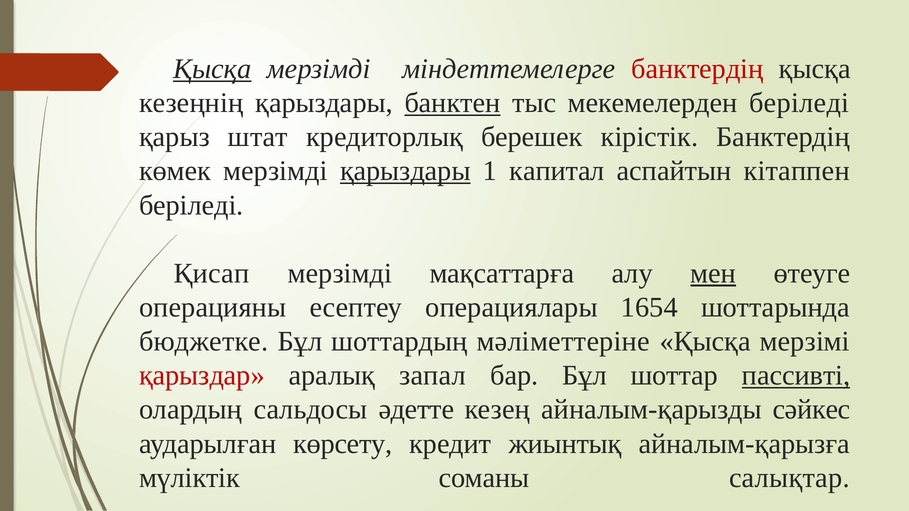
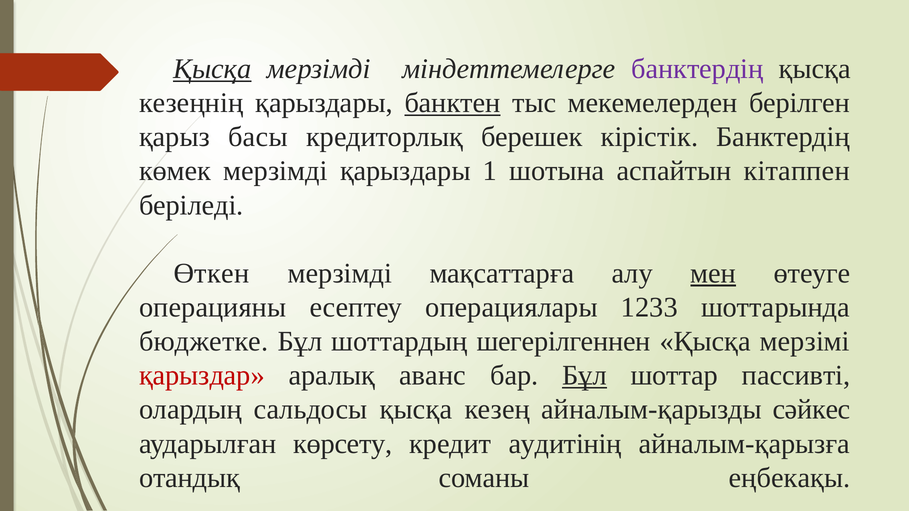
банктердің colour: red -> purple (697, 69)
мекемелерден беріледі: беріледі -> берілген (800, 103)
штат: штат -> басы (258, 137)
қарыздары underline: present -> none (405, 171)
капитал: капитал -> шотына (557, 171)
Қисап: Қисап -> Өткен (211, 273)
1654: 1654 -> 1233 (649, 308)
мәліметтеріне: мәліметтеріне -> шегерілгеннен (564, 342)
запал: запал -> аванс (433, 376)
Бұл underline: none -> present (585, 376)
пассивті underline: present -> none (796, 376)
сальдосы әдетте: әдетте -> қысқа (416, 410)
жиынтық: жиынтық -> аудитінің (565, 444)
мүліктік: мүліктік -> отандық (189, 478)
салықтар: салықтар -> еңбекақы (789, 478)
